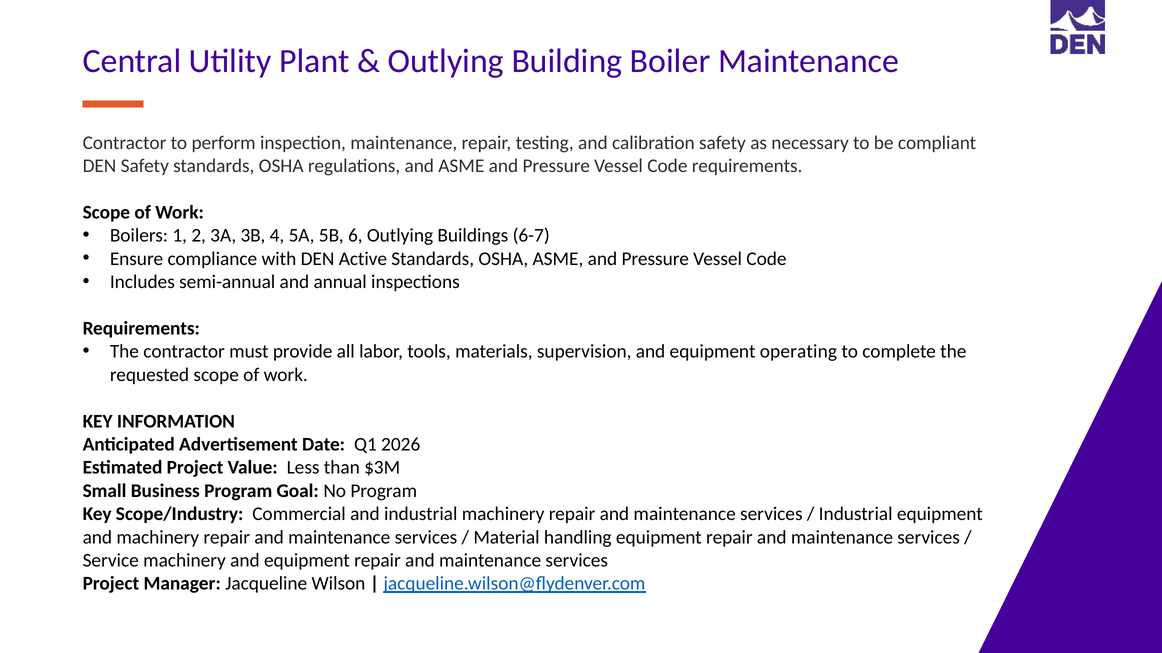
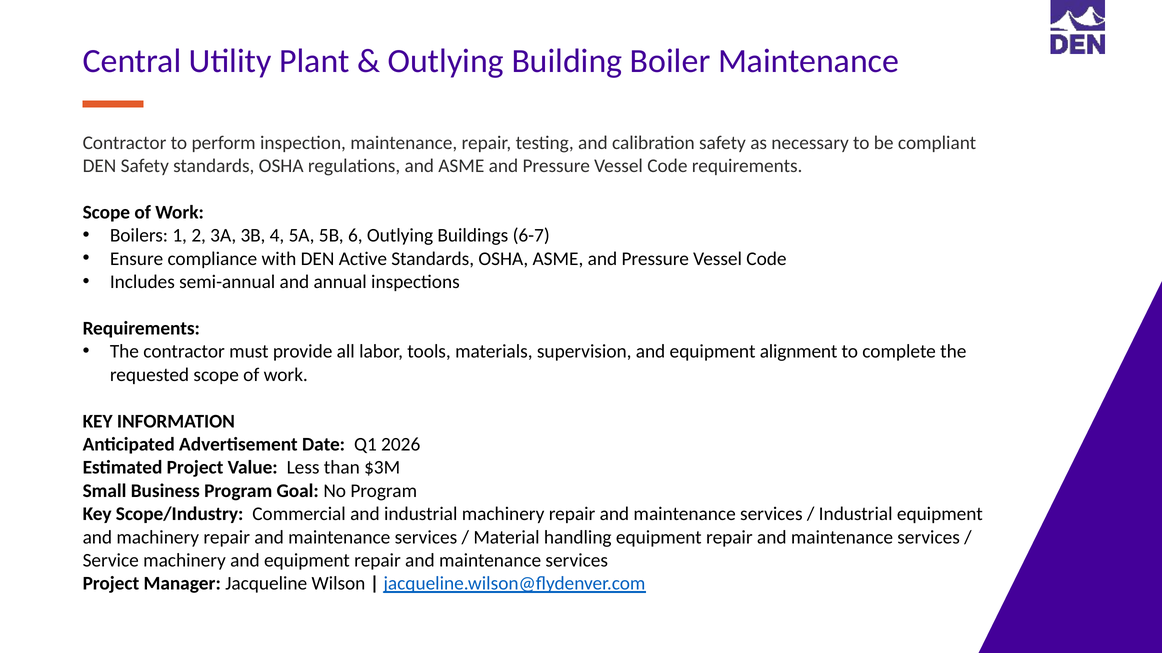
operating: operating -> alignment (799, 352)
